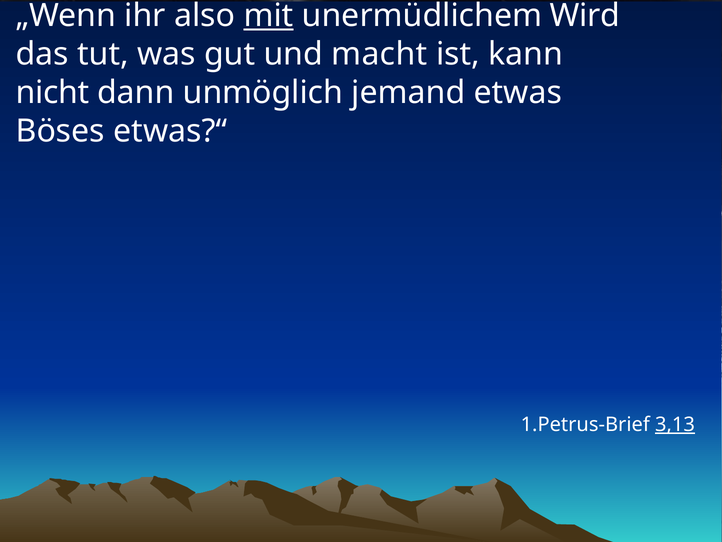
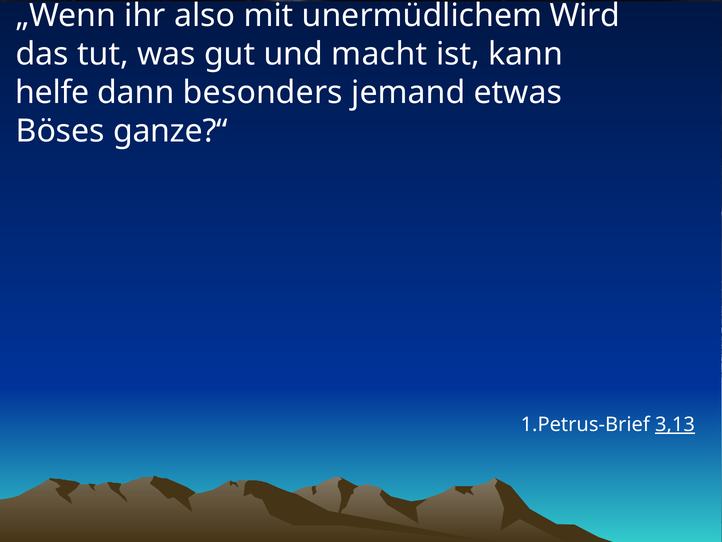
mit underline: present -> none (268, 16)
nicht: nicht -> helfe (52, 93)
unmöglich: unmöglich -> besonders (263, 93)
etwas?“: etwas?“ -> ganze?“ (170, 131)
